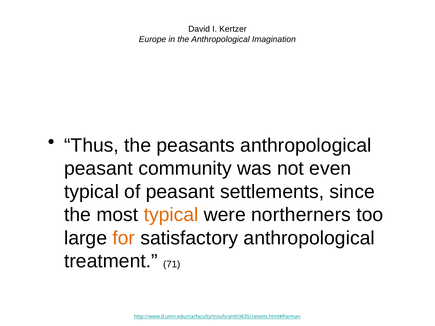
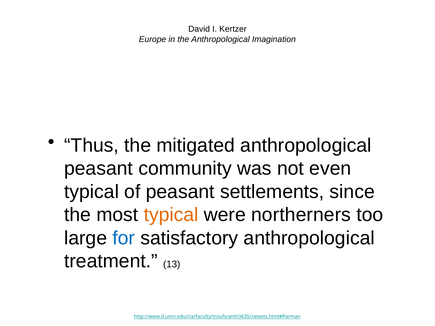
peasants: peasants -> mitigated (196, 145)
for colour: orange -> blue (124, 238)
71: 71 -> 13 (172, 265)
